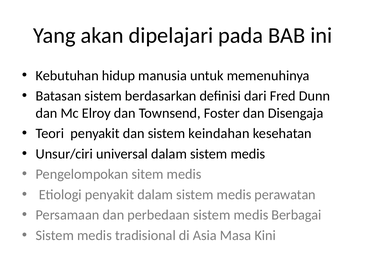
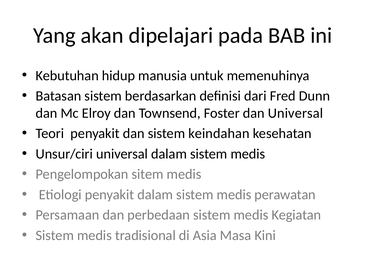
dan Disengaja: Disengaja -> Universal (296, 113)
Berbagai: Berbagai -> Kegiatan (296, 215)
